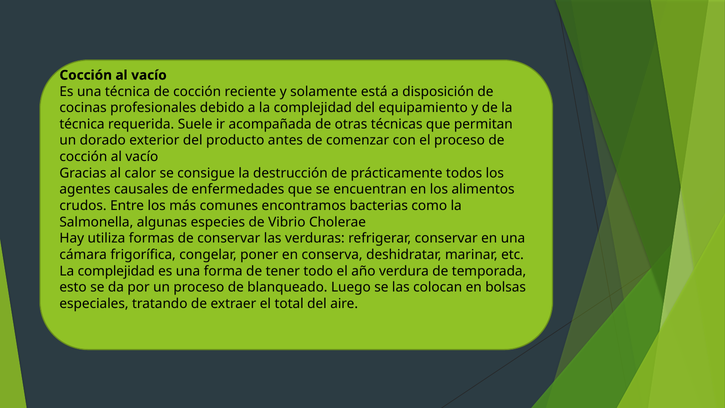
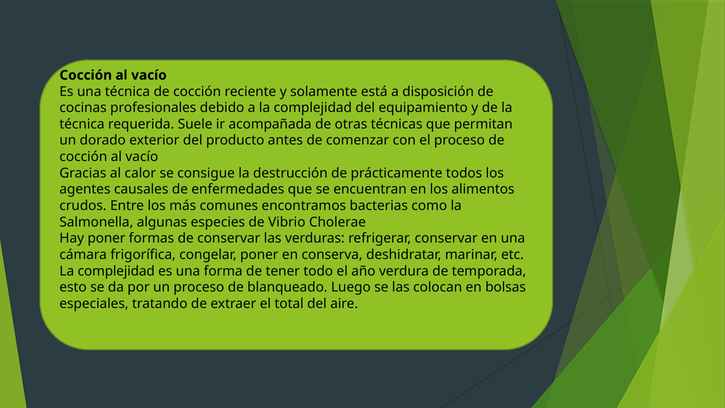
Hay utiliza: utiliza -> poner (106, 238)
